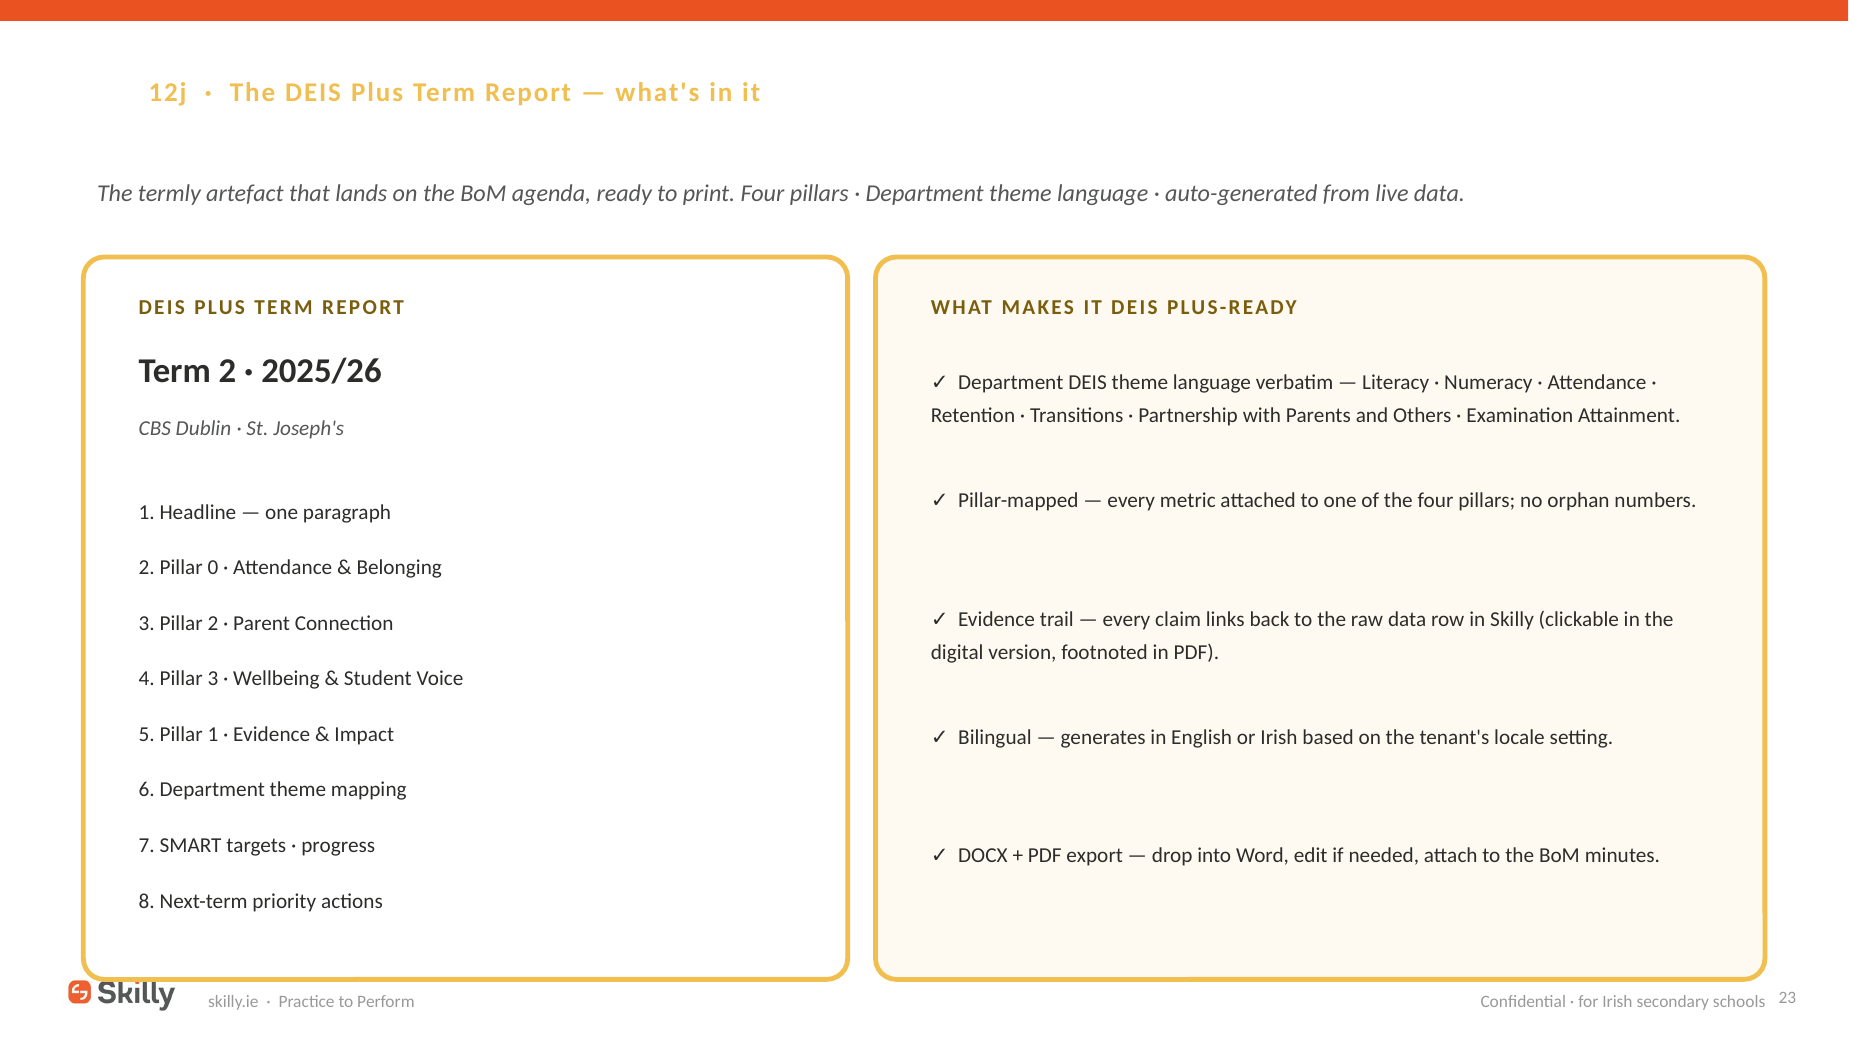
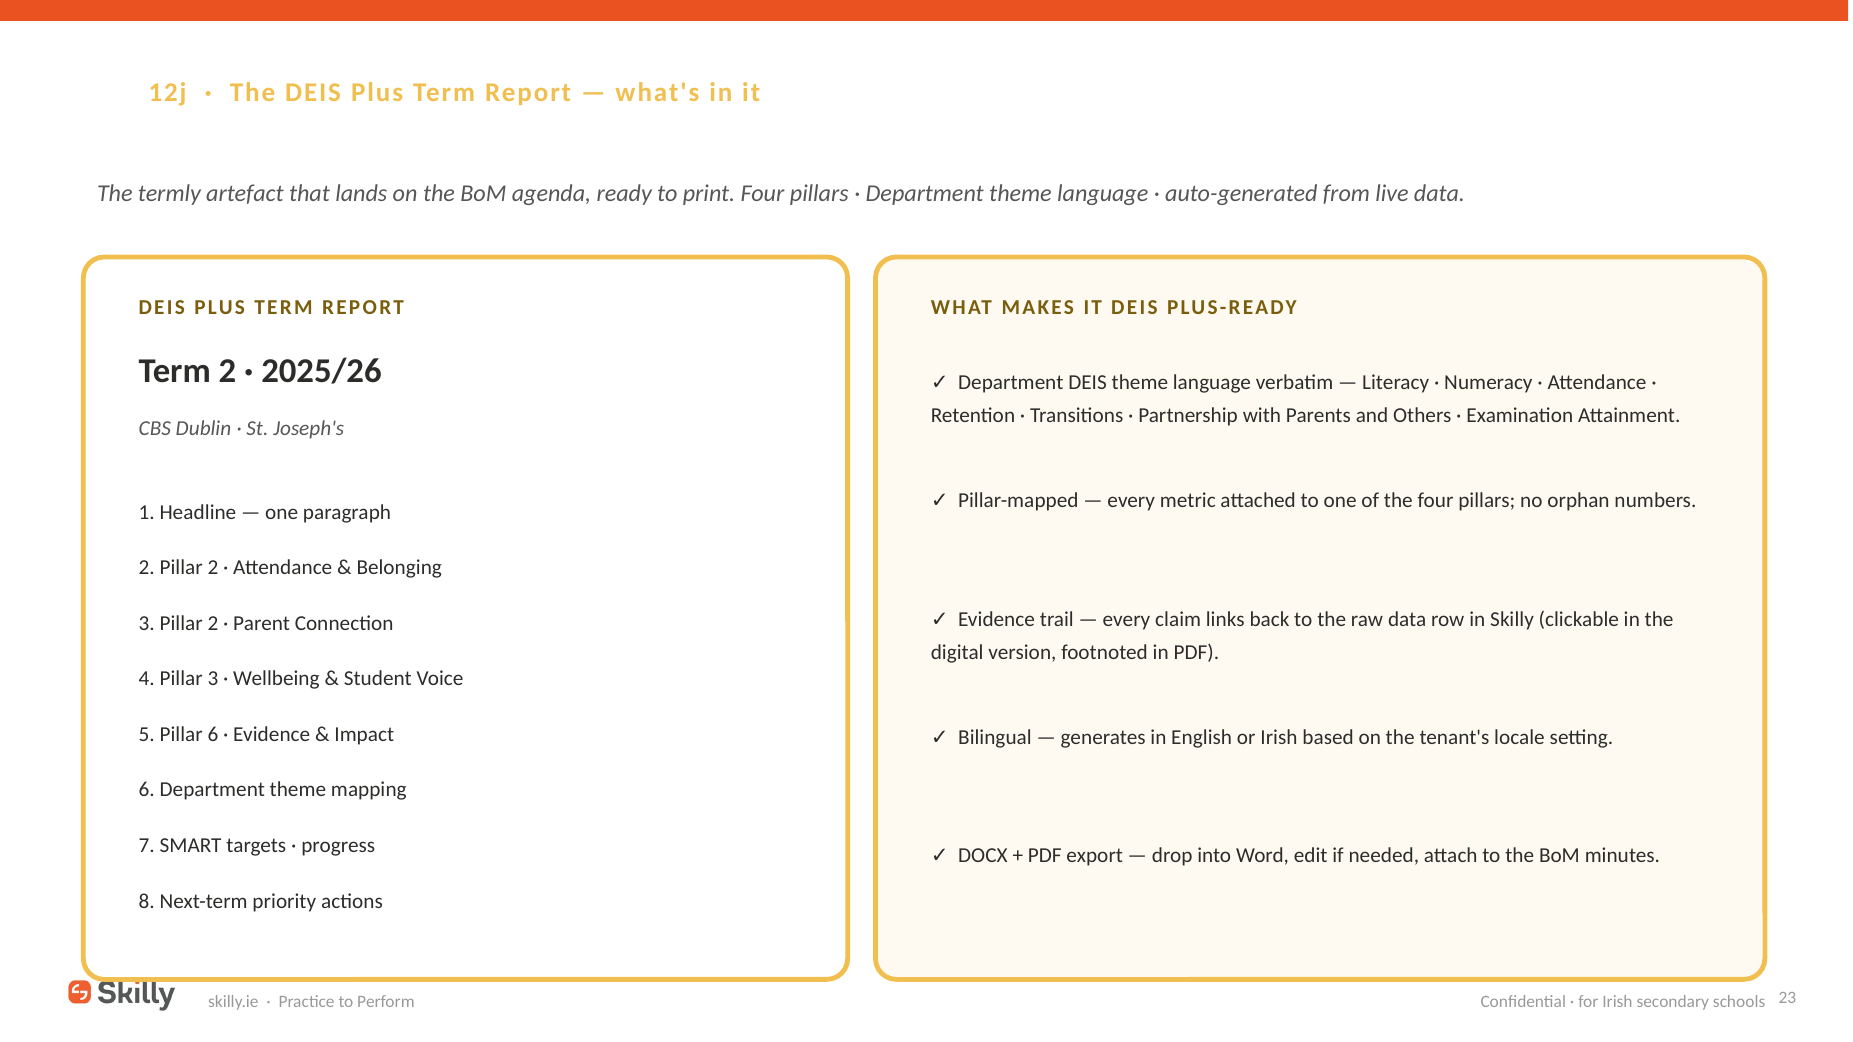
2 Pillar 0: 0 -> 2 (213, 568)
Pillar 1: 1 -> 6 (213, 735)
